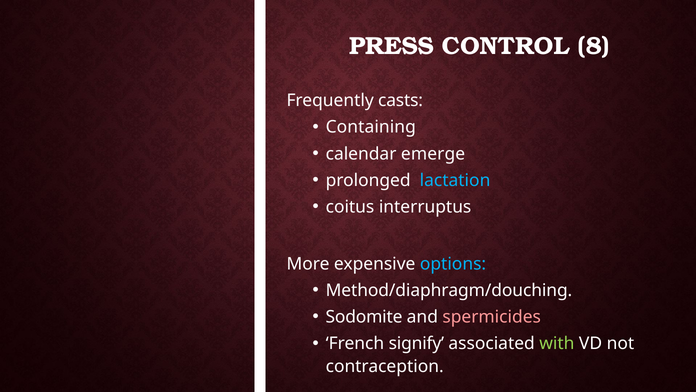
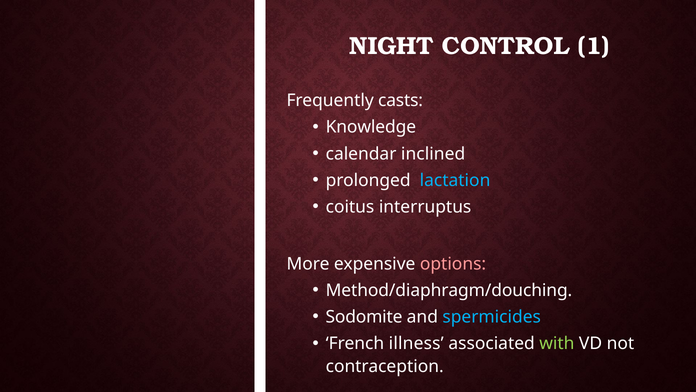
PRESS: PRESS -> NIGHT (392, 46)
8: 8 -> 1 (594, 46)
Containing: Containing -> Knowledge (371, 127)
emerge: emerge -> inclined (433, 154)
options colour: light blue -> pink (453, 264)
spermicides colour: pink -> light blue (492, 317)
signify: signify -> illness (416, 343)
